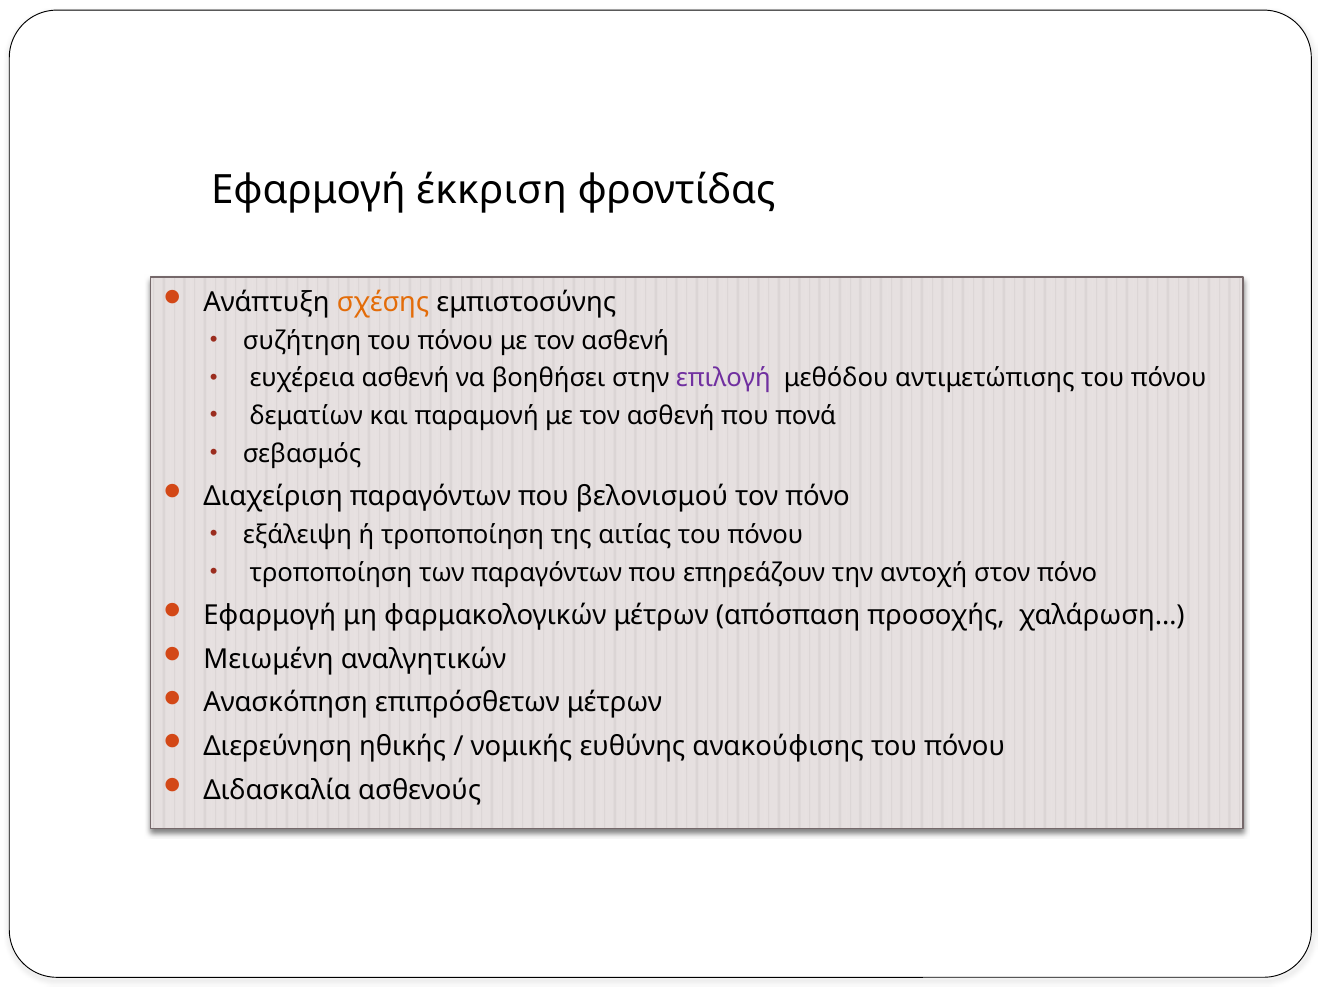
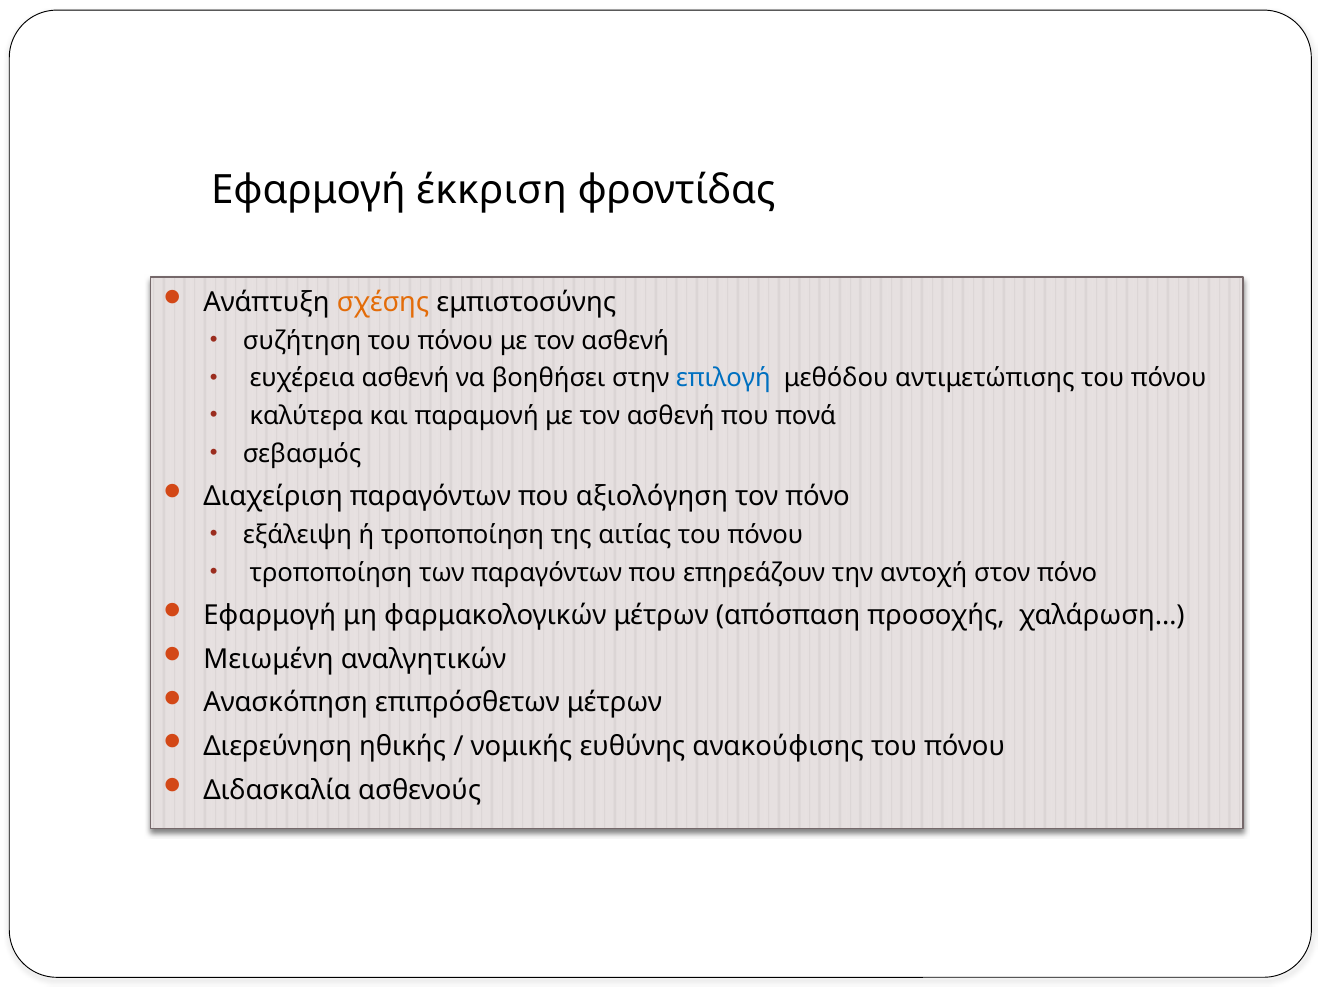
επιλογή colour: purple -> blue (723, 378)
δεματίων: δεματίων -> καλύτερα (306, 416)
βελονισμού: βελονισμού -> αξιολόγηση (652, 496)
